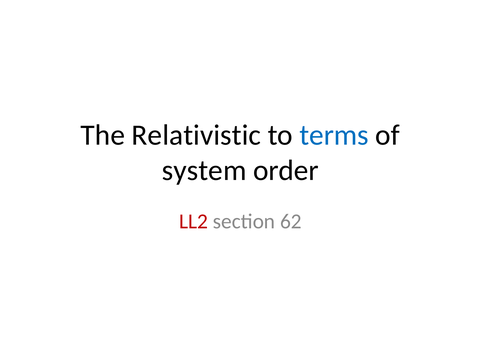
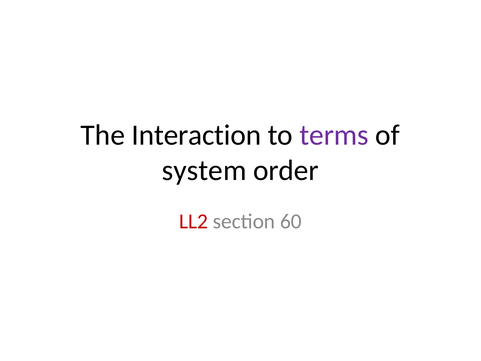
Relativistic: Relativistic -> Interaction (196, 135)
terms colour: blue -> purple (334, 135)
62: 62 -> 60 (291, 221)
